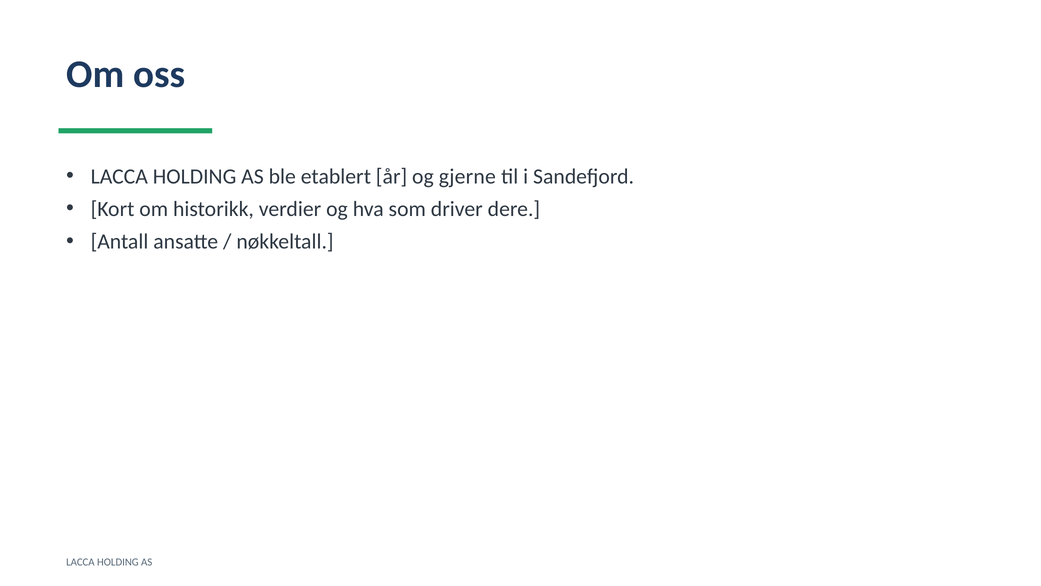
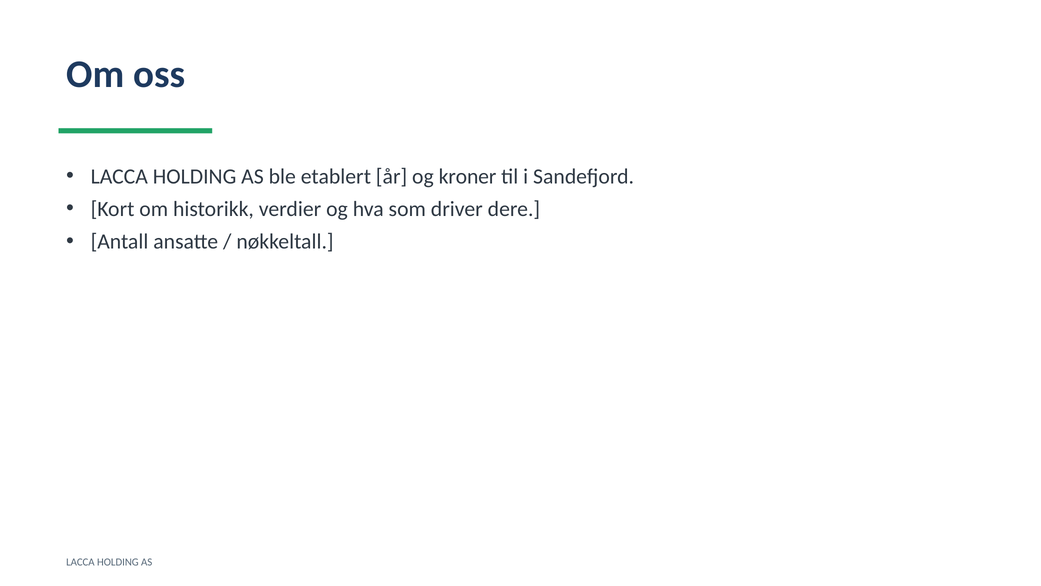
gjerne: gjerne -> kroner (468, 176)
